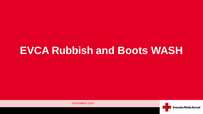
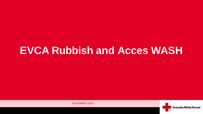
Boots: Boots -> Acces (133, 51)
